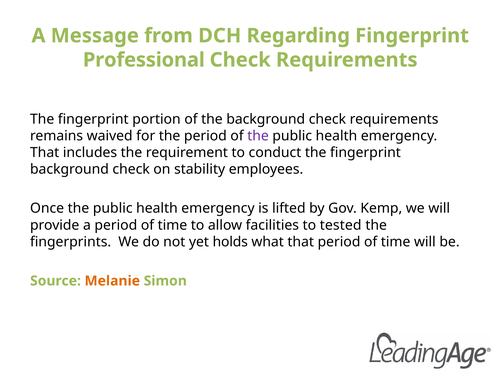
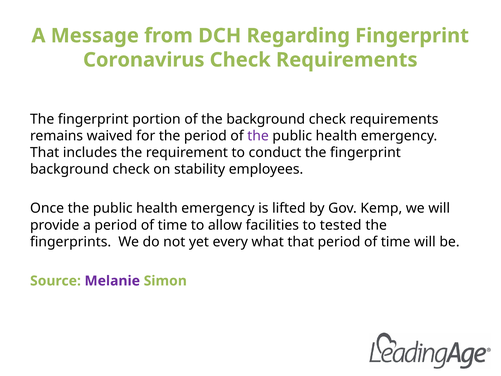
Professional: Professional -> Coronavirus (144, 60)
holds: holds -> every (230, 242)
Melanie colour: orange -> purple (112, 281)
